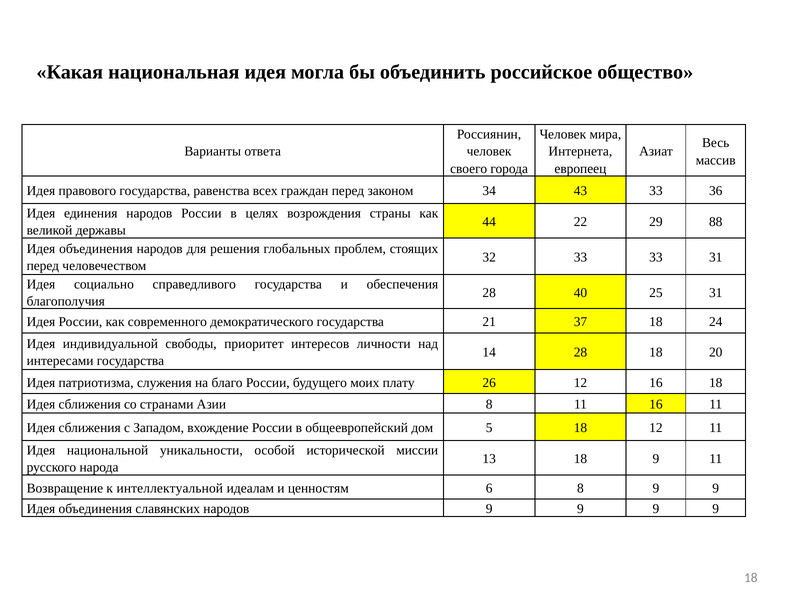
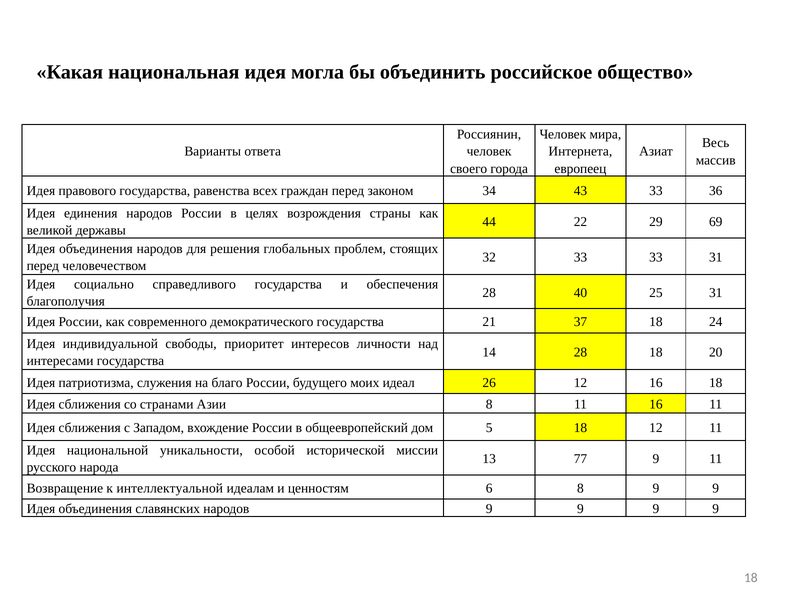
88: 88 -> 69 (716, 222)
плату: плату -> идеал (399, 382)
13 18: 18 -> 77 (580, 459)
